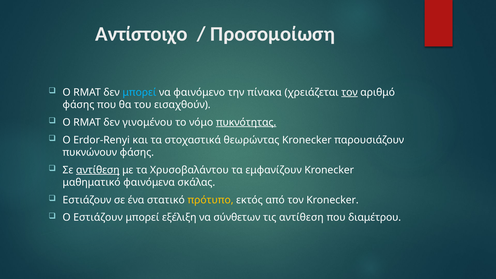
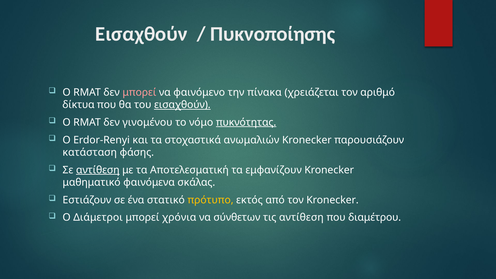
Αντίστοιχο: Αντίστοιχο -> Εισαχθούν (141, 34)
Προσομοίωση: Προσομοίωση -> Πυκνοποίησης (273, 34)
μπορεί colour: light blue -> pink (139, 92)
τον underline: present -> none (350, 92)
φάσης: φάσης -> δίκτυα (78, 105)
εισαχθούν underline: none -> present (182, 105)
θεωρώντας: θεωρώντας -> ανωμαλιών (251, 140)
πυκνώνουν: πυκνώνουν -> κατάσταση (90, 152)
Χρυσοβαλάντου: Χρυσοβαλάντου -> Αποτελεσματική (189, 170)
Ο Εστιάζουν: Εστιάζουν -> Διάμετροι (98, 218)
εξέλιξη: εξέλιξη -> χρόνια (179, 218)
